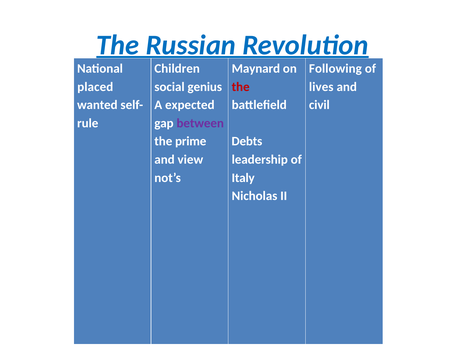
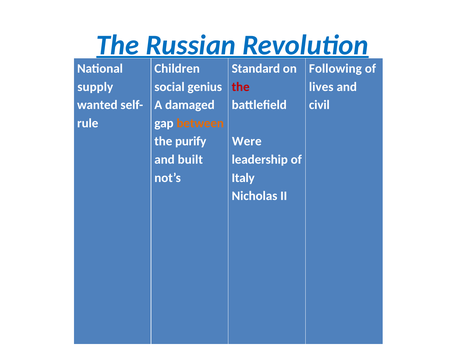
Maynard: Maynard -> Standard (256, 69)
placed: placed -> supply (95, 87)
expected: expected -> damaged (190, 105)
between colour: purple -> orange (200, 123)
prime: prime -> purify (191, 141)
Debts: Debts -> Were (247, 141)
view: view -> built (190, 159)
